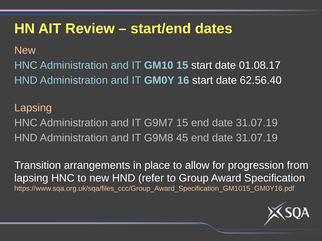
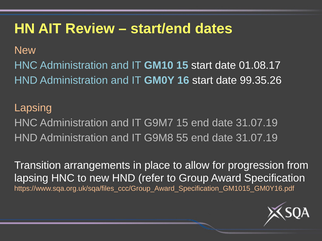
62.56.40: 62.56.40 -> 99.35.26 (261, 80)
45: 45 -> 55 (182, 138)
